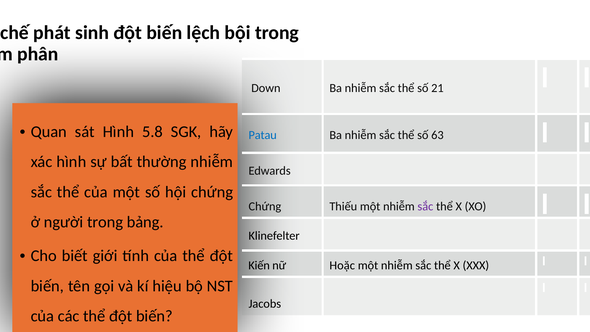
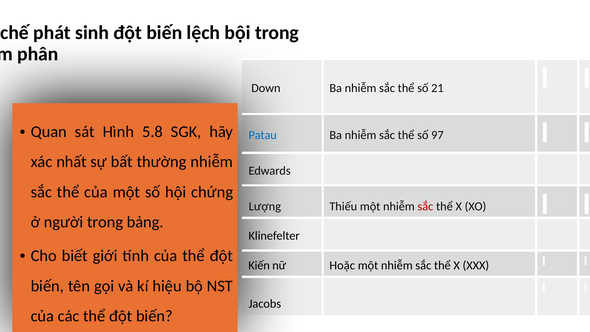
63: 63 -> 97 (437, 135)
xác hình: hình -> nhất (71, 162)
Chứng: Chứng -> Lượng (265, 206)
sắc colour: purple -> red (425, 206)
